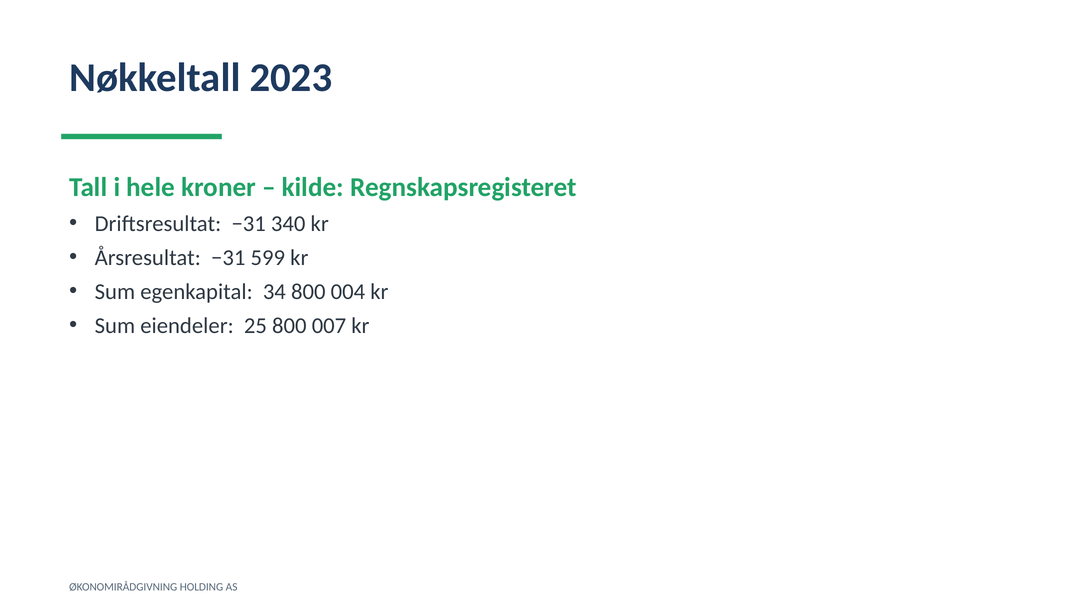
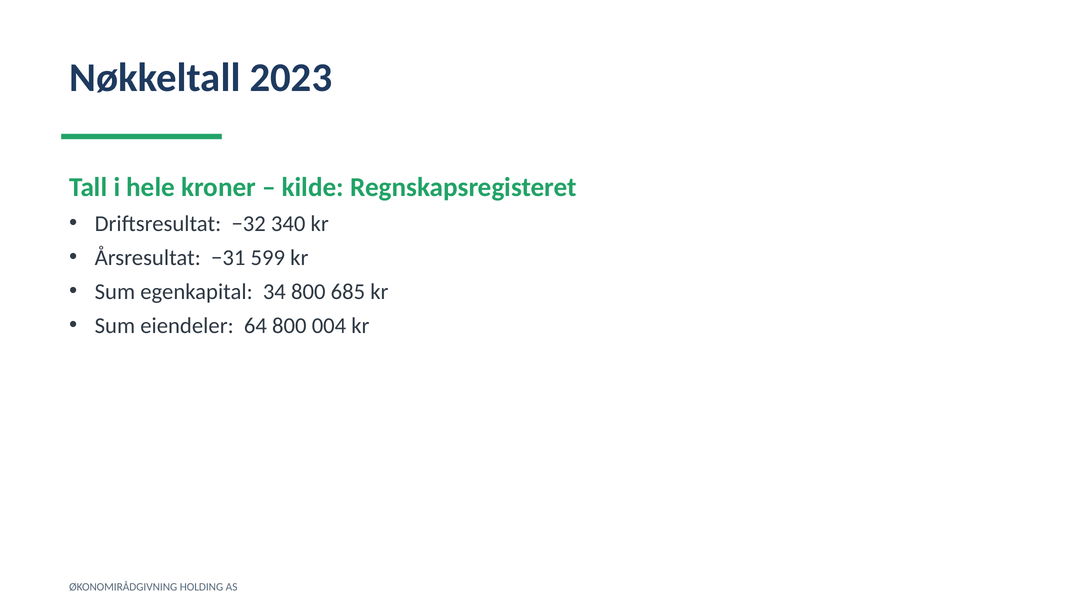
Driftsresultat −31: −31 -> −32 (249, 224)
004: 004 -> 685 (348, 292)
25: 25 -> 64 (255, 326)
007: 007 -> 004 (329, 326)
